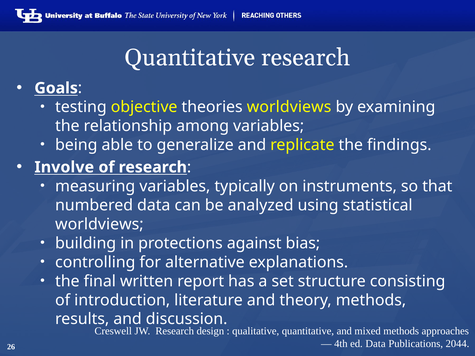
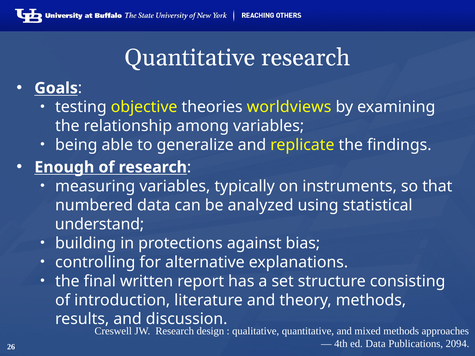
Involve: Involve -> Enough (64, 167)
worldviews: worldviews -> understand (99, 224)
2044: 2044 -> 2094 (457, 344)
